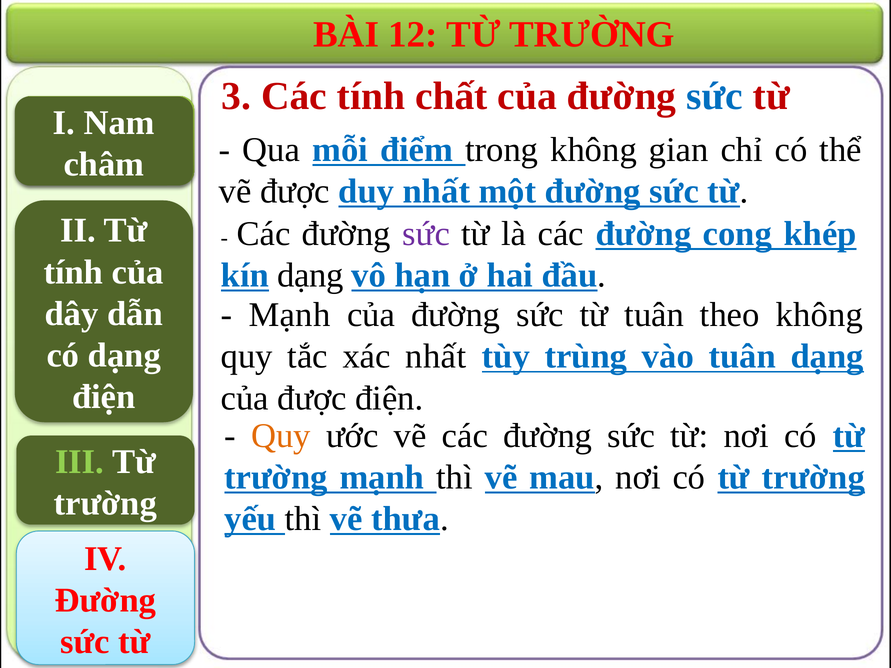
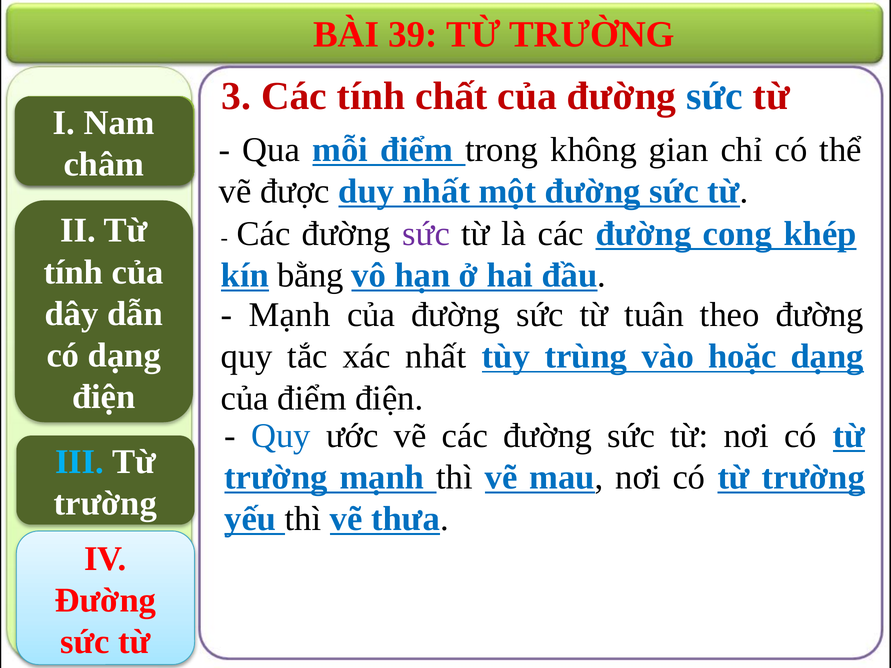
12: 12 -> 39 (413, 35)
kín dạng: dạng -> bằng (310, 276)
theo không: không -> đường (820, 315)
vào tuân: tuân -> hoặc (742, 357)
của được: được -> điểm (312, 398)
Quy colour: orange -> blue (281, 436)
III colour: light green -> light blue (80, 462)
